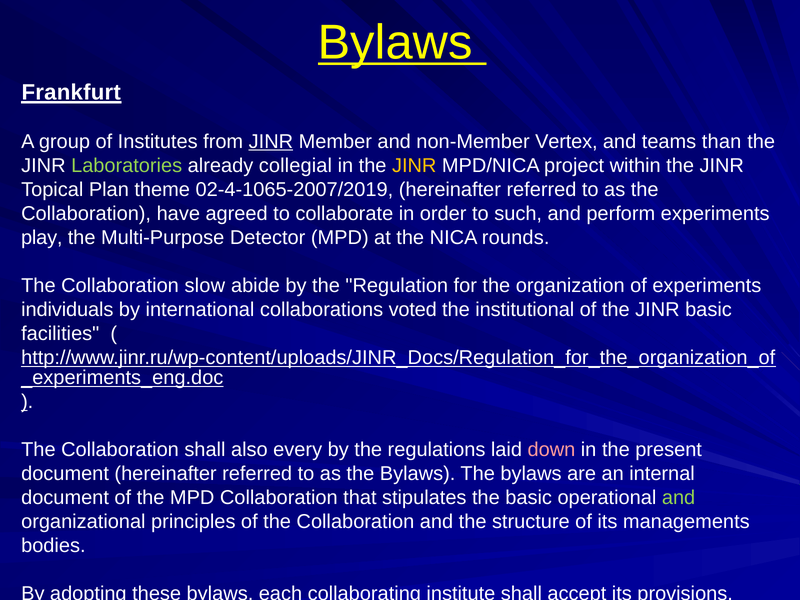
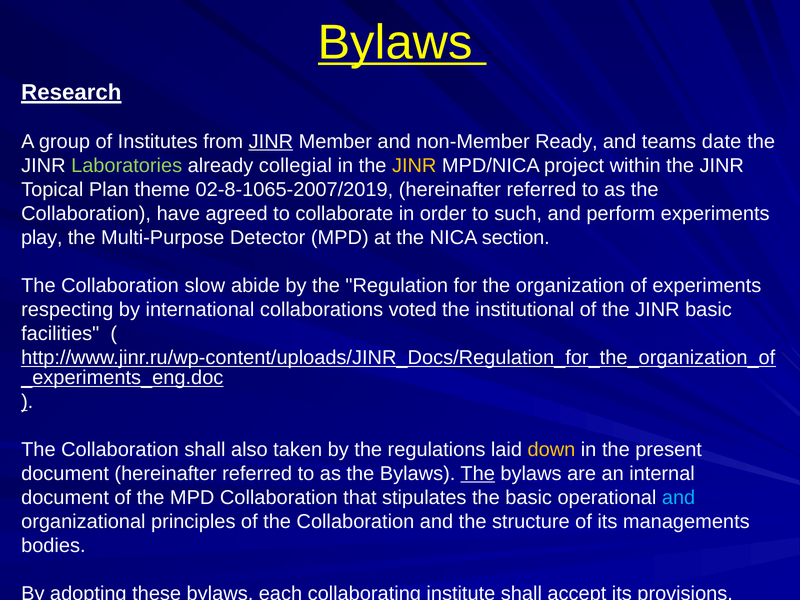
Frankfurt: Frankfurt -> Research (71, 92)
Vertex: Vertex -> Ready (566, 141)
than: than -> date (722, 141)
02-4-1065-2007/2019: 02-4-1065-2007/2019 -> 02-8-1065-2007/2019 (294, 189)
rounds: rounds -> section (516, 237)
individuals: individuals -> respecting (67, 309)
every: every -> taken (298, 449)
down colour: pink -> yellow (551, 449)
The underline: none -> present (478, 473)
and colour: light green -> light blue (679, 497)
